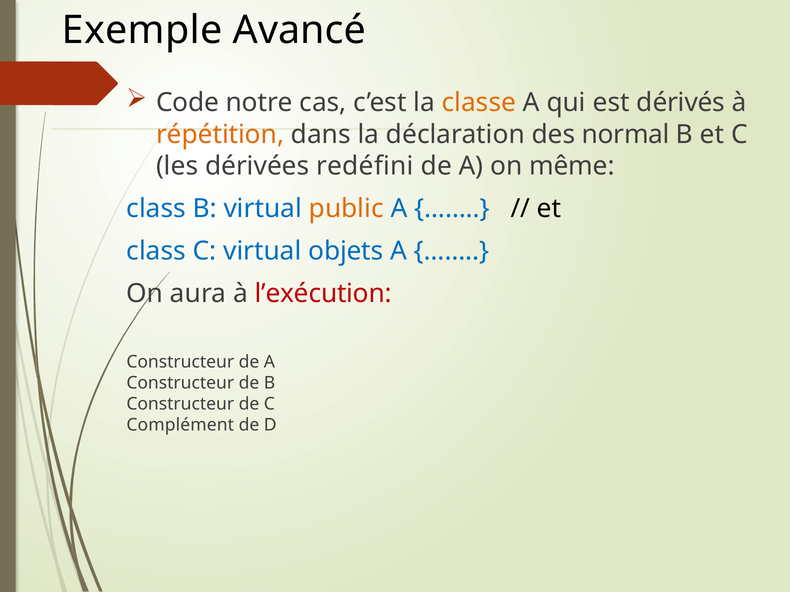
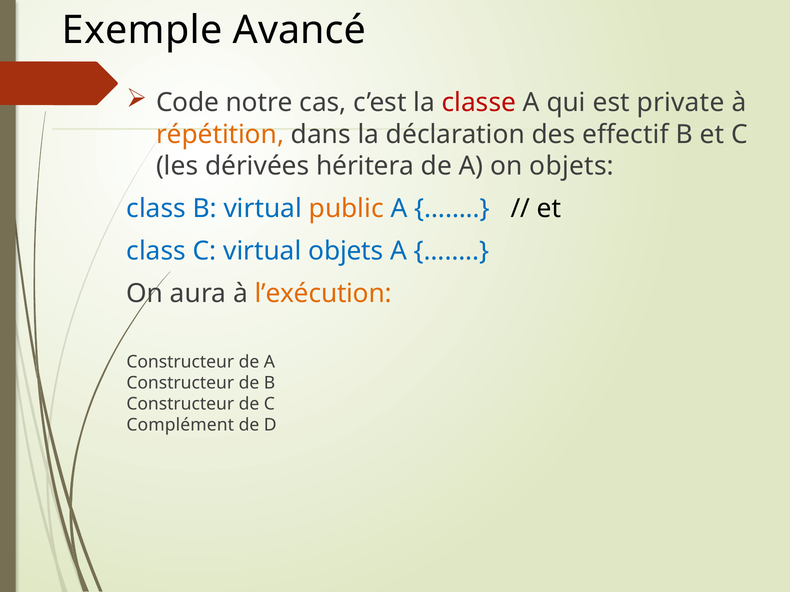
classe colour: orange -> red (479, 103)
dérivés: dérivés -> private (681, 103)
normal: normal -> effectif (626, 134)
redéfini: redéfini -> héritera (365, 166)
on même: même -> objets (572, 166)
l’exécution colour: red -> orange (323, 294)
